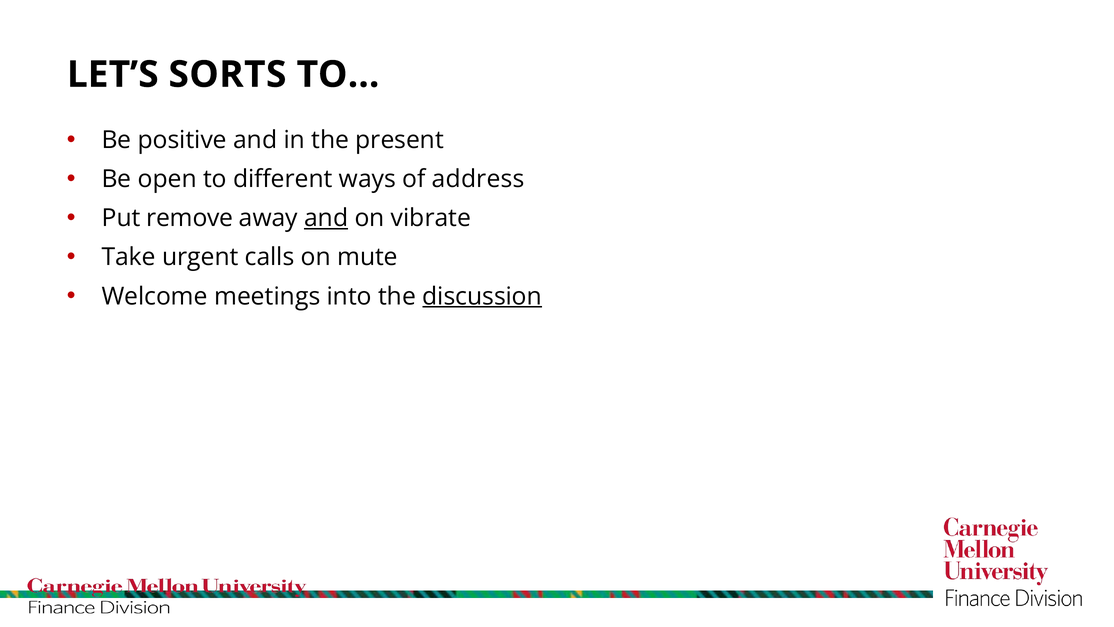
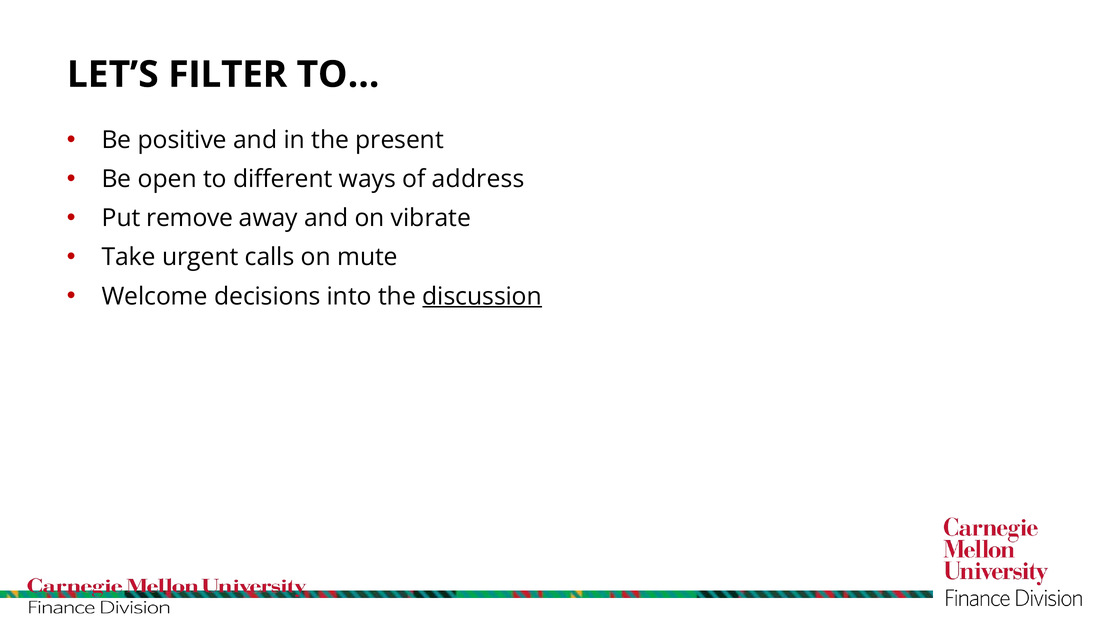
SORTS: SORTS -> FILTER (228, 75)
and underline: present -> none (326, 218)
meetings: meetings -> decisions (267, 296)
